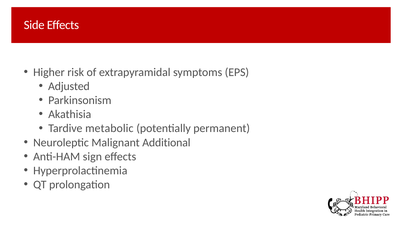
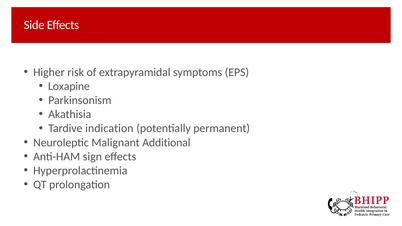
Adjusted: Adjusted -> Loxapine (69, 86)
metabolic: metabolic -> indication (109, 129)
